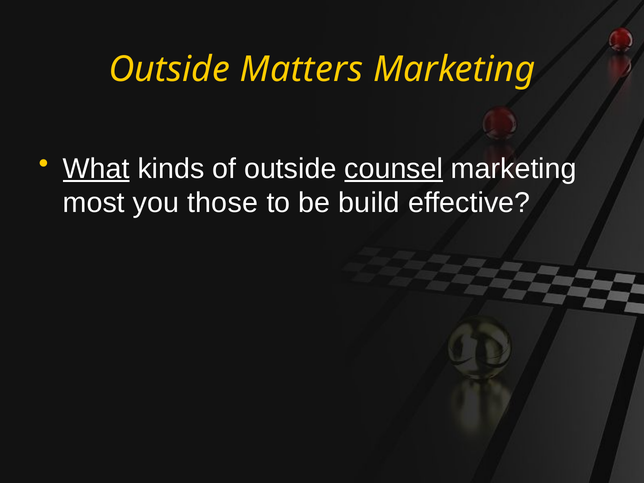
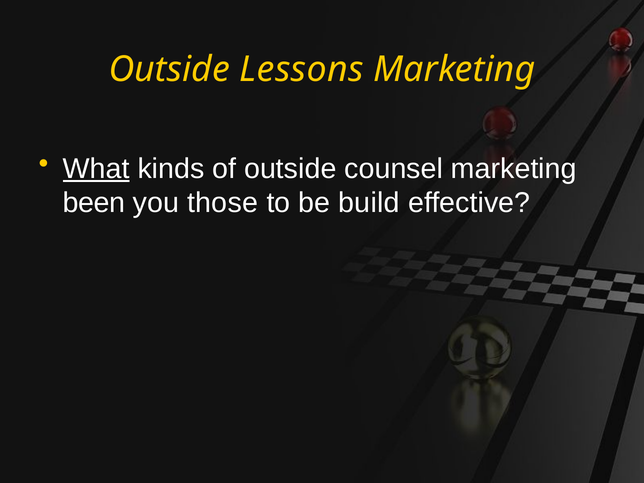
Matters: Matters -> Lessons (302, 70)
counsel underline: present -> none (394, 169)
most: most -> been (94, 203)
